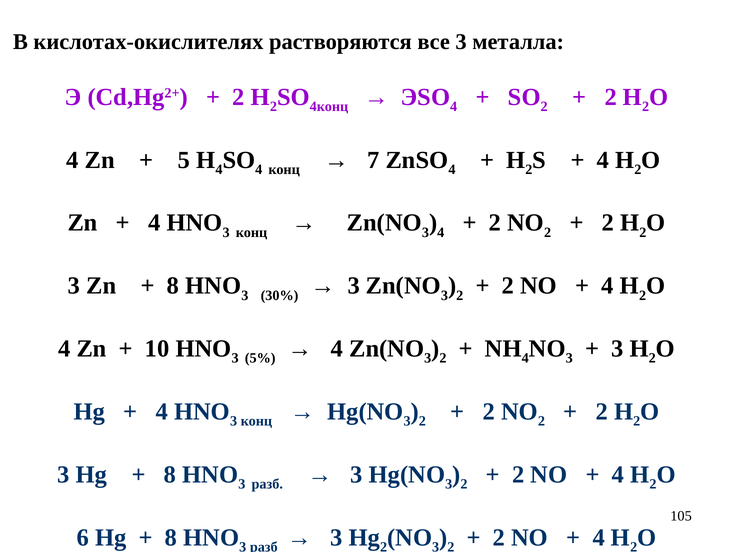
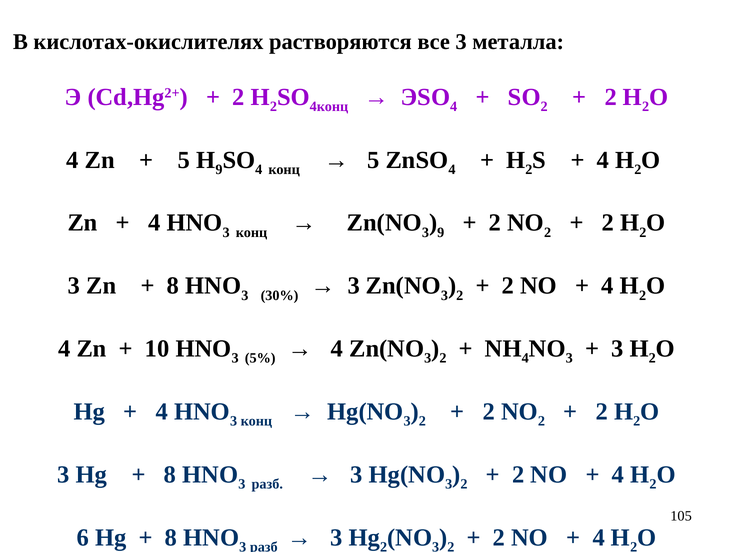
4: 4 -> 9 (219, 169)
7: 7 -> 5 (373, 160)
4: 4 -> 9 (441, 232)
